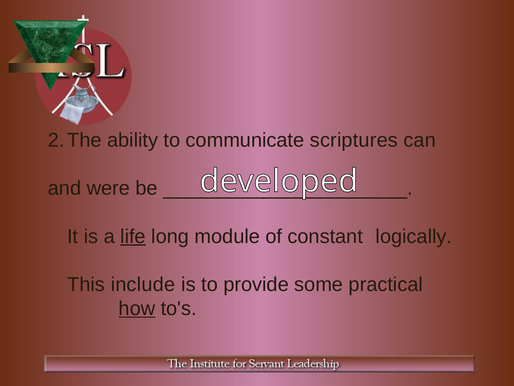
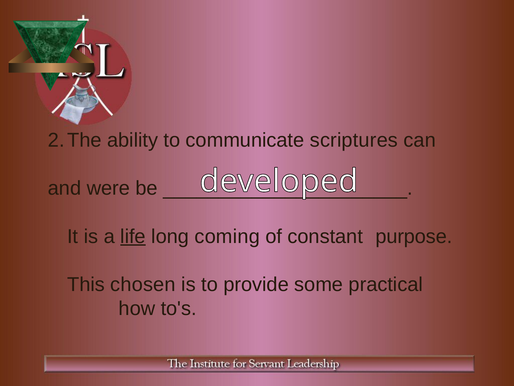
module: module -> coming (227, 236)
logically: logically -> purpose (414, 236)
include: include -> chosen (143, 284)
how underline: present -> none (137, 308)
